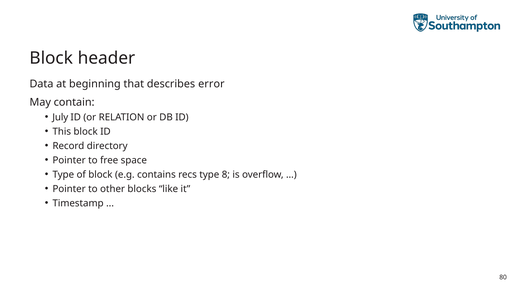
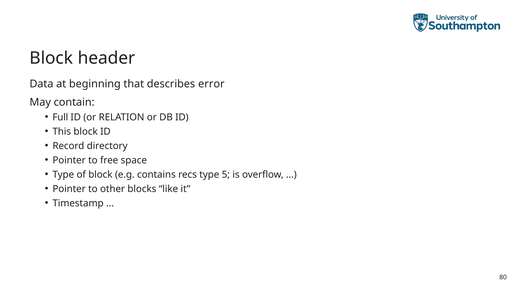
July: July -> Full (60, 117)
8: 8 -> 5 (226, 175)
